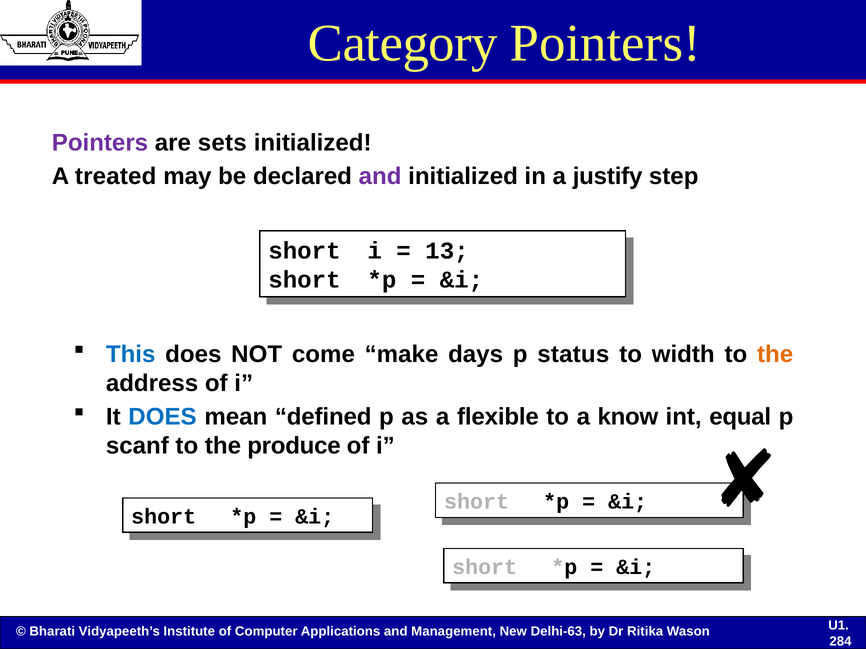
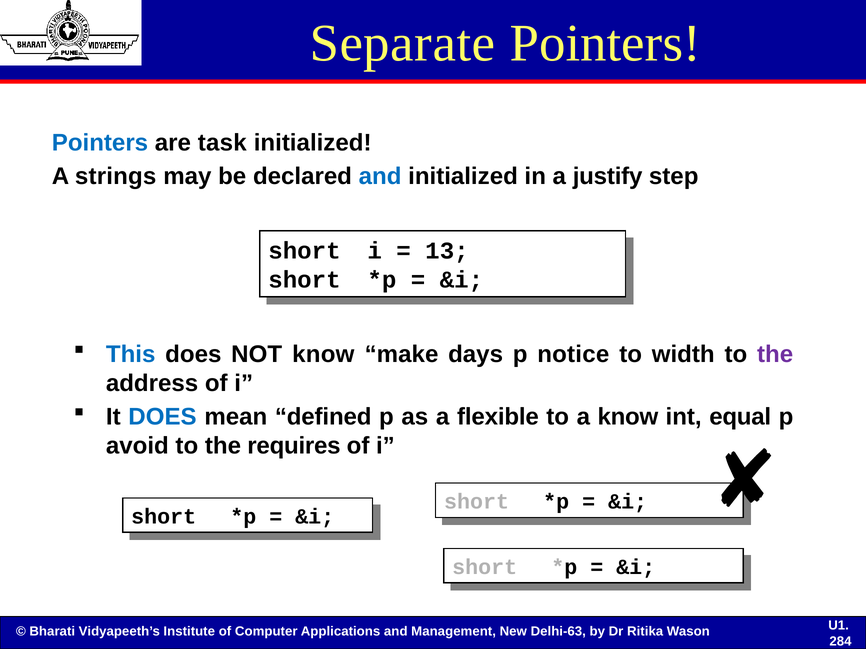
Category: Category -> Separate (402, 43)
Pointers colour: purple -> blue (100, 143)
sets: sets -> task (222, 143)
treated: treated -> strings (116, 177)
and colour: purple -> blue (380, 177)
NOT come: come -> know (323, 355)
status: status -> notice (573, 355)
the colour: orange -> purple (775, 355)
scanf: scanf -> avoid (137, 446)
produce: produce -> requires (294, 446)
